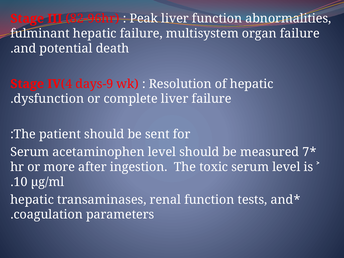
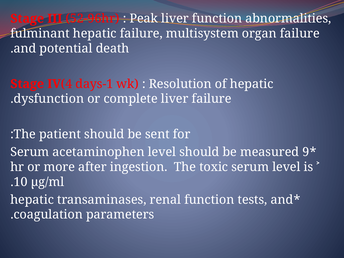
82-96hr: 82-96hr -> 52-96hr (93, 19)
days-9: days-9 -> days-1 (94, 84)
7: 7 -> 9 (306, 152)
